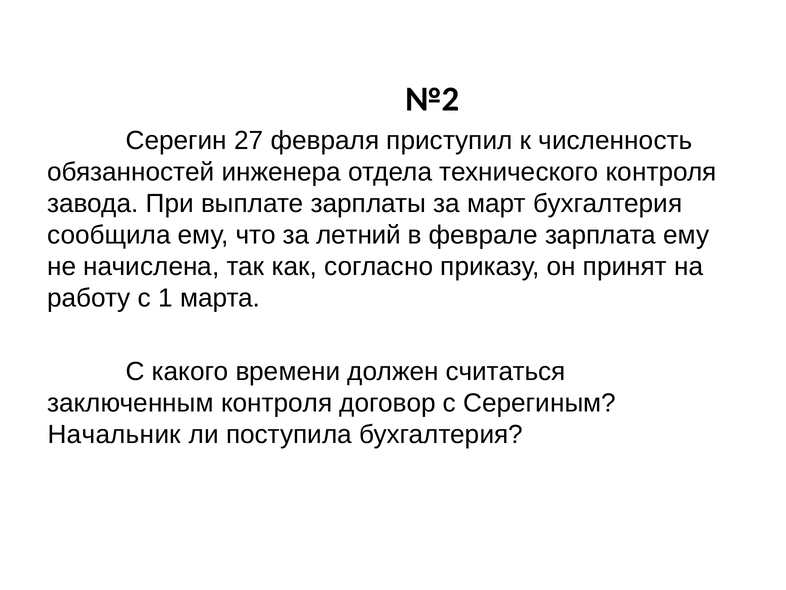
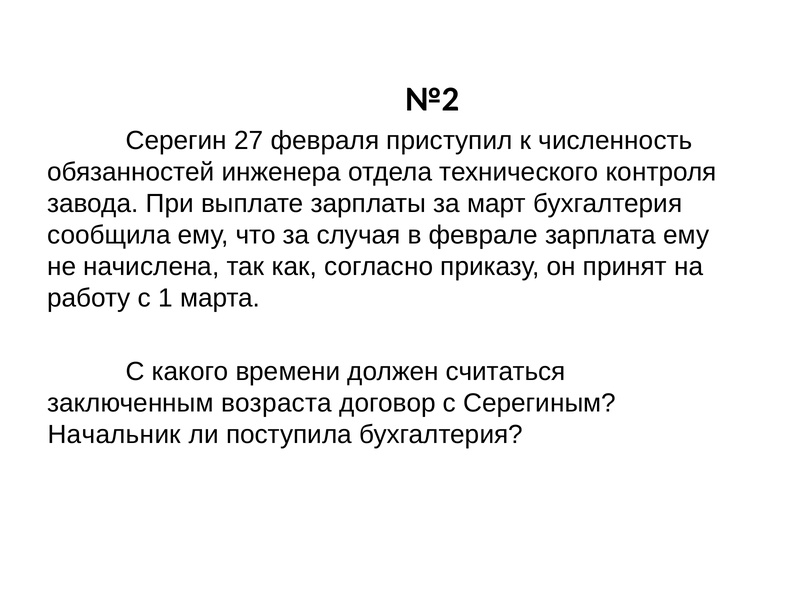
летний: летний -> случая (358, 235)
заключенным контроля: контроля -> возраста (277, 403)
